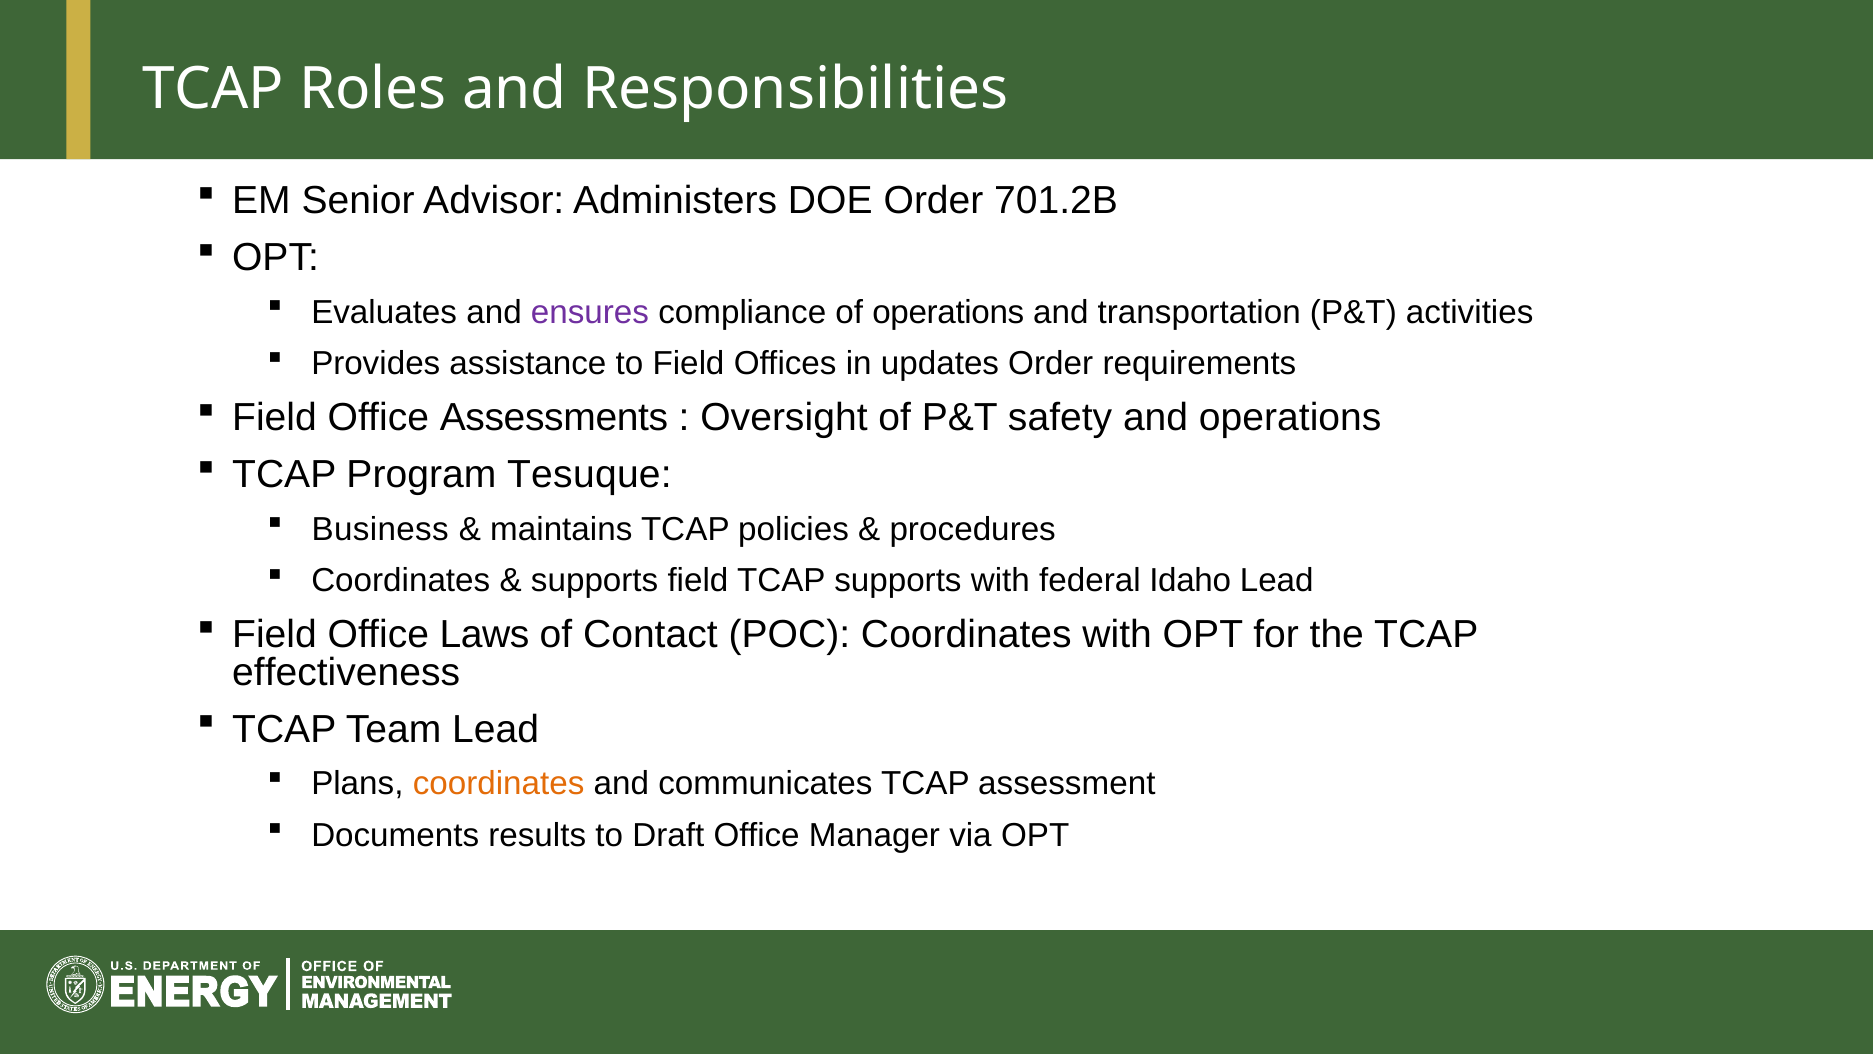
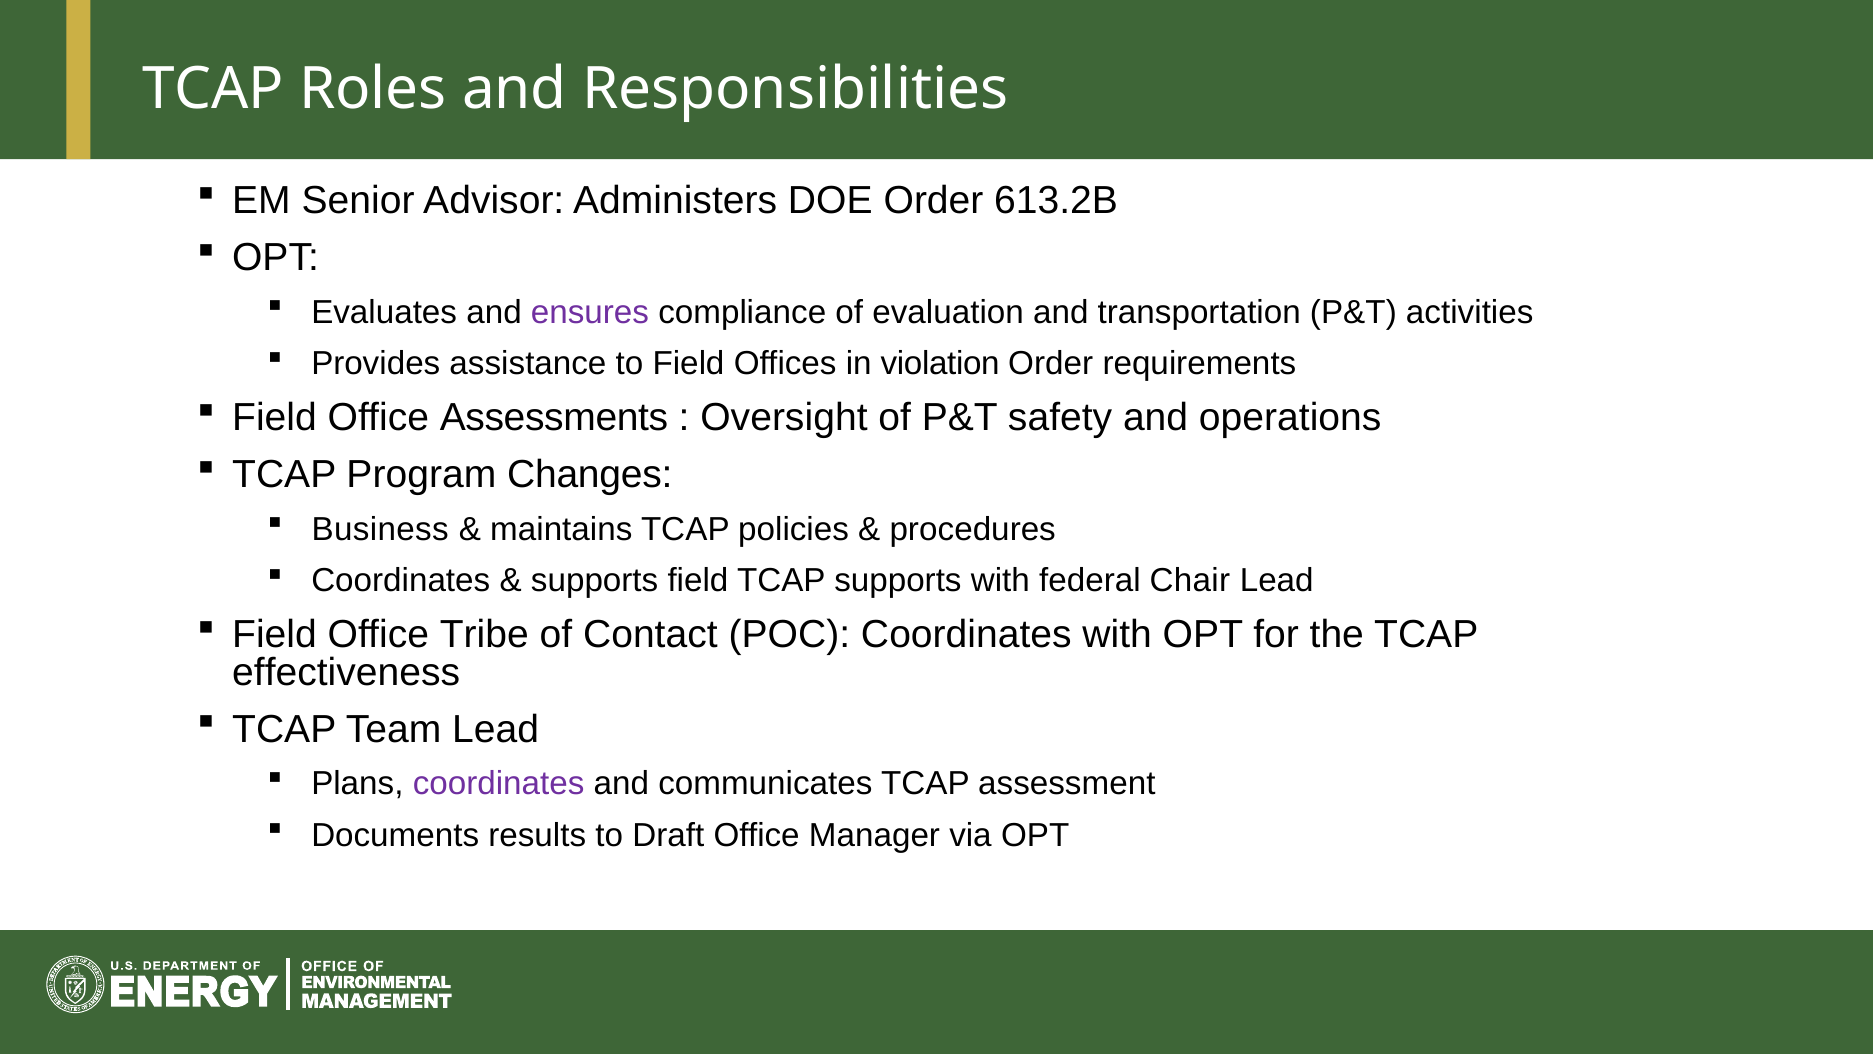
701.2B: 701.2B -> 613.2B (1056, 201)
of operations: operations -> evaluation (948, 312)
updates: updates -> violation (940, 364)
Tesuque: Tesuque -> Changes (590, 475)
Idaho: Idaho -> Chair (1190, 581)
Laws: Laws -> Tribe (484, 634)
coordinates colour: orange -> purple (499, 783)
